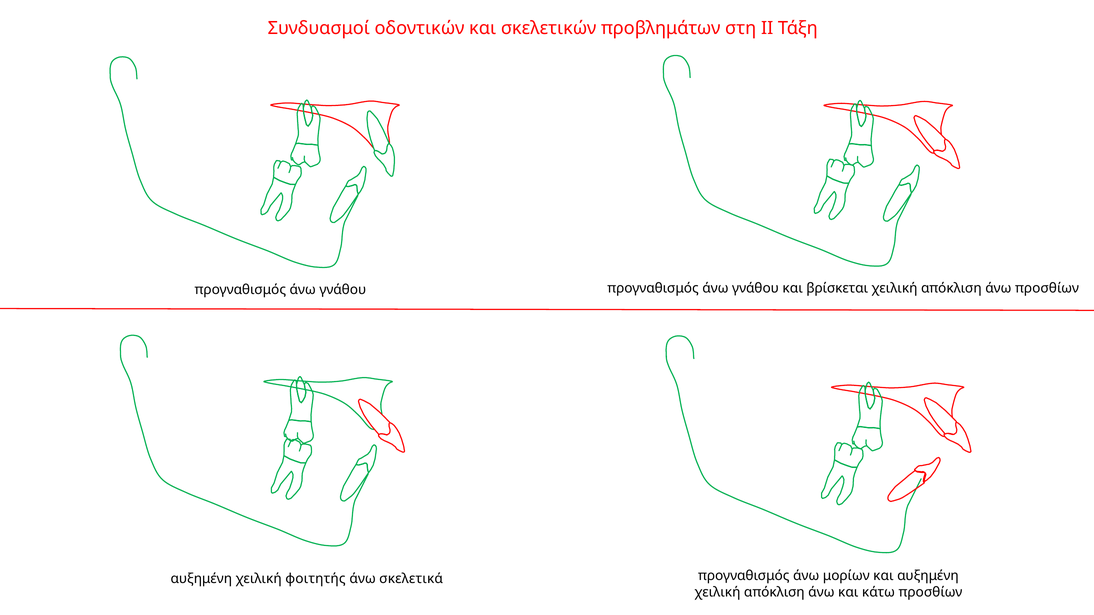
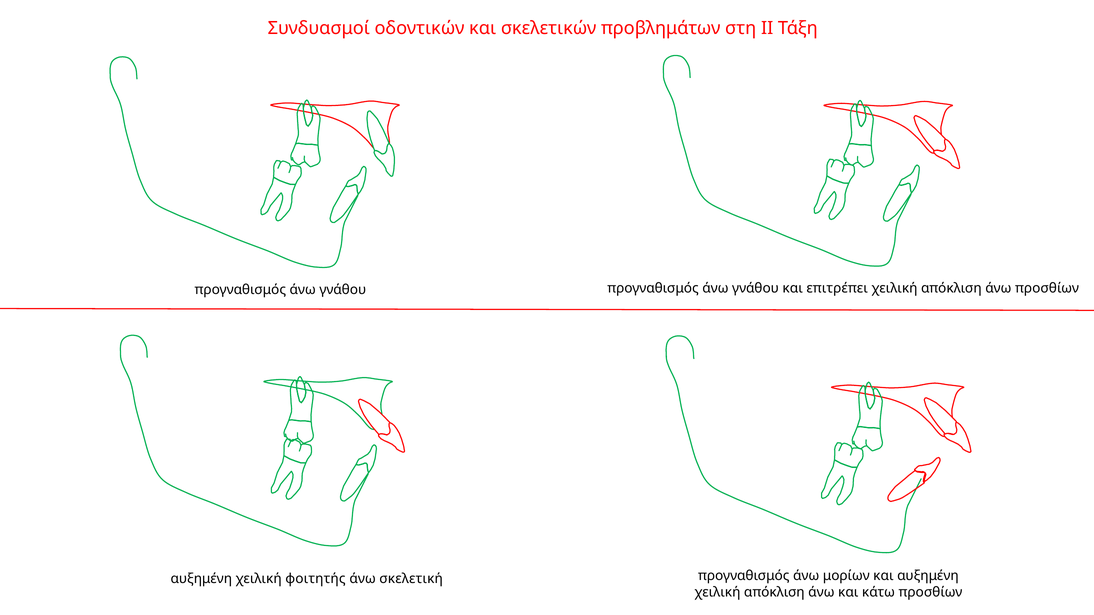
βρίσκεται: βρίσκεται -> επιτρέπει (837, 288)
σκελετικά: σκελετικά -> σκελετική (411, 579)
